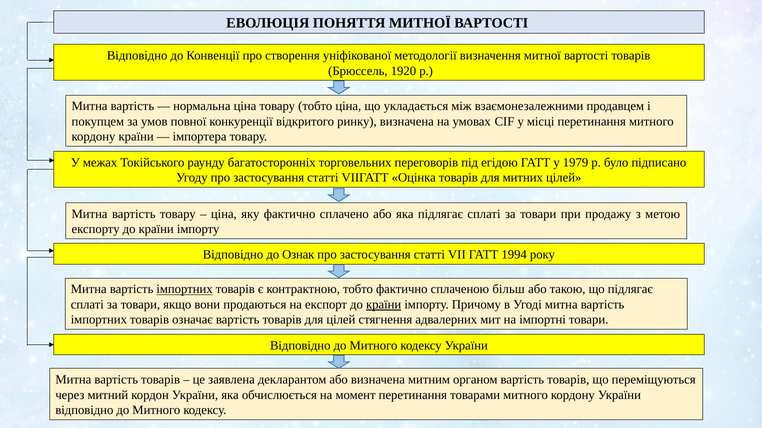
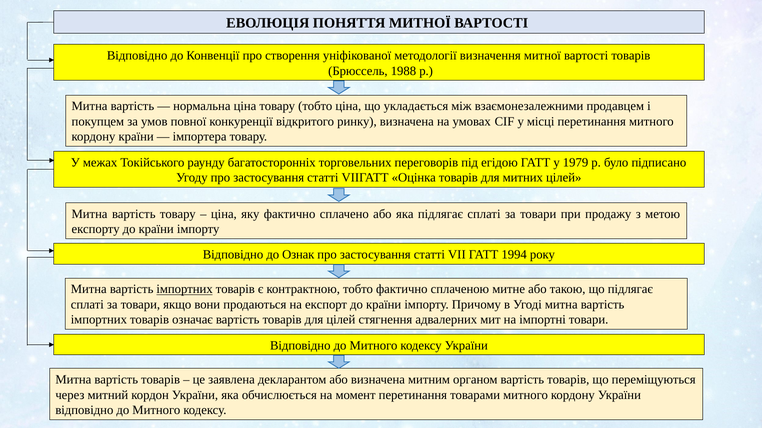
1920: 1920 -> 1988 (403, 71)
більш: більш -> митне (509, 290)
країни underline: present -> none (384, 305)
